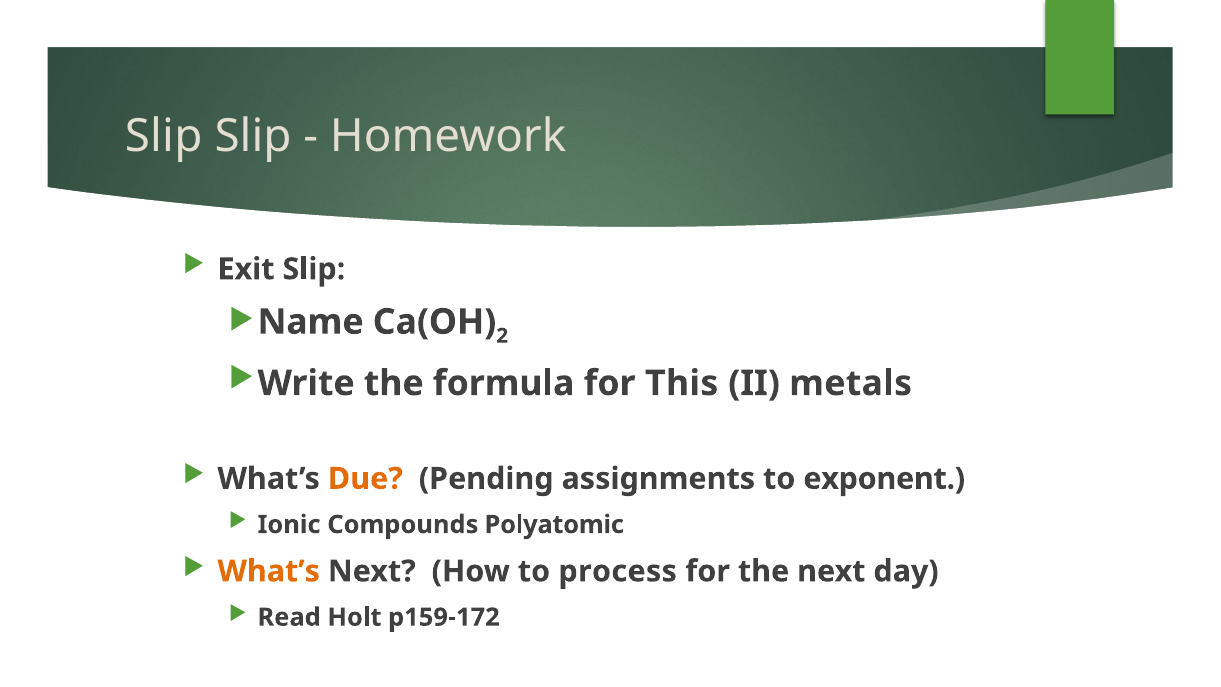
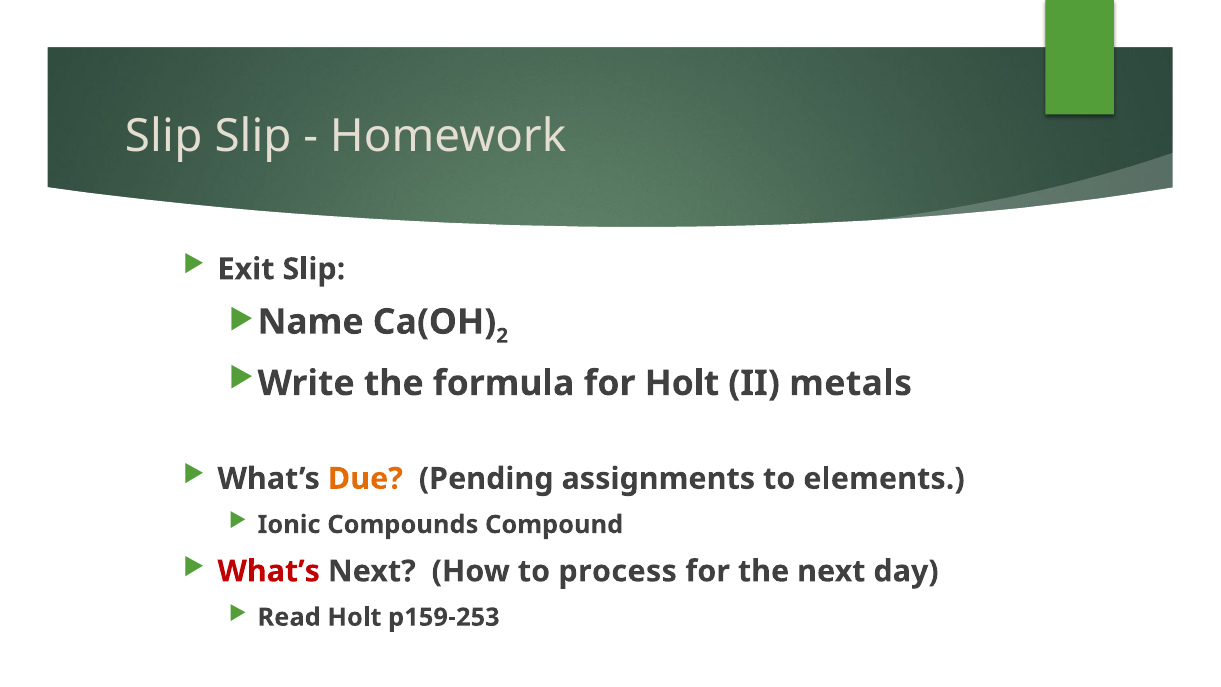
for This: This -> Holt (682, 383)
exponent: exponent -> elements (884, 479)
Polyatomic: Polyatomic -> Compound (554, 525)
What’s colour: orange -> red (269, 571)
p159-172: p159-172 -> p159-253 (444, 617)
